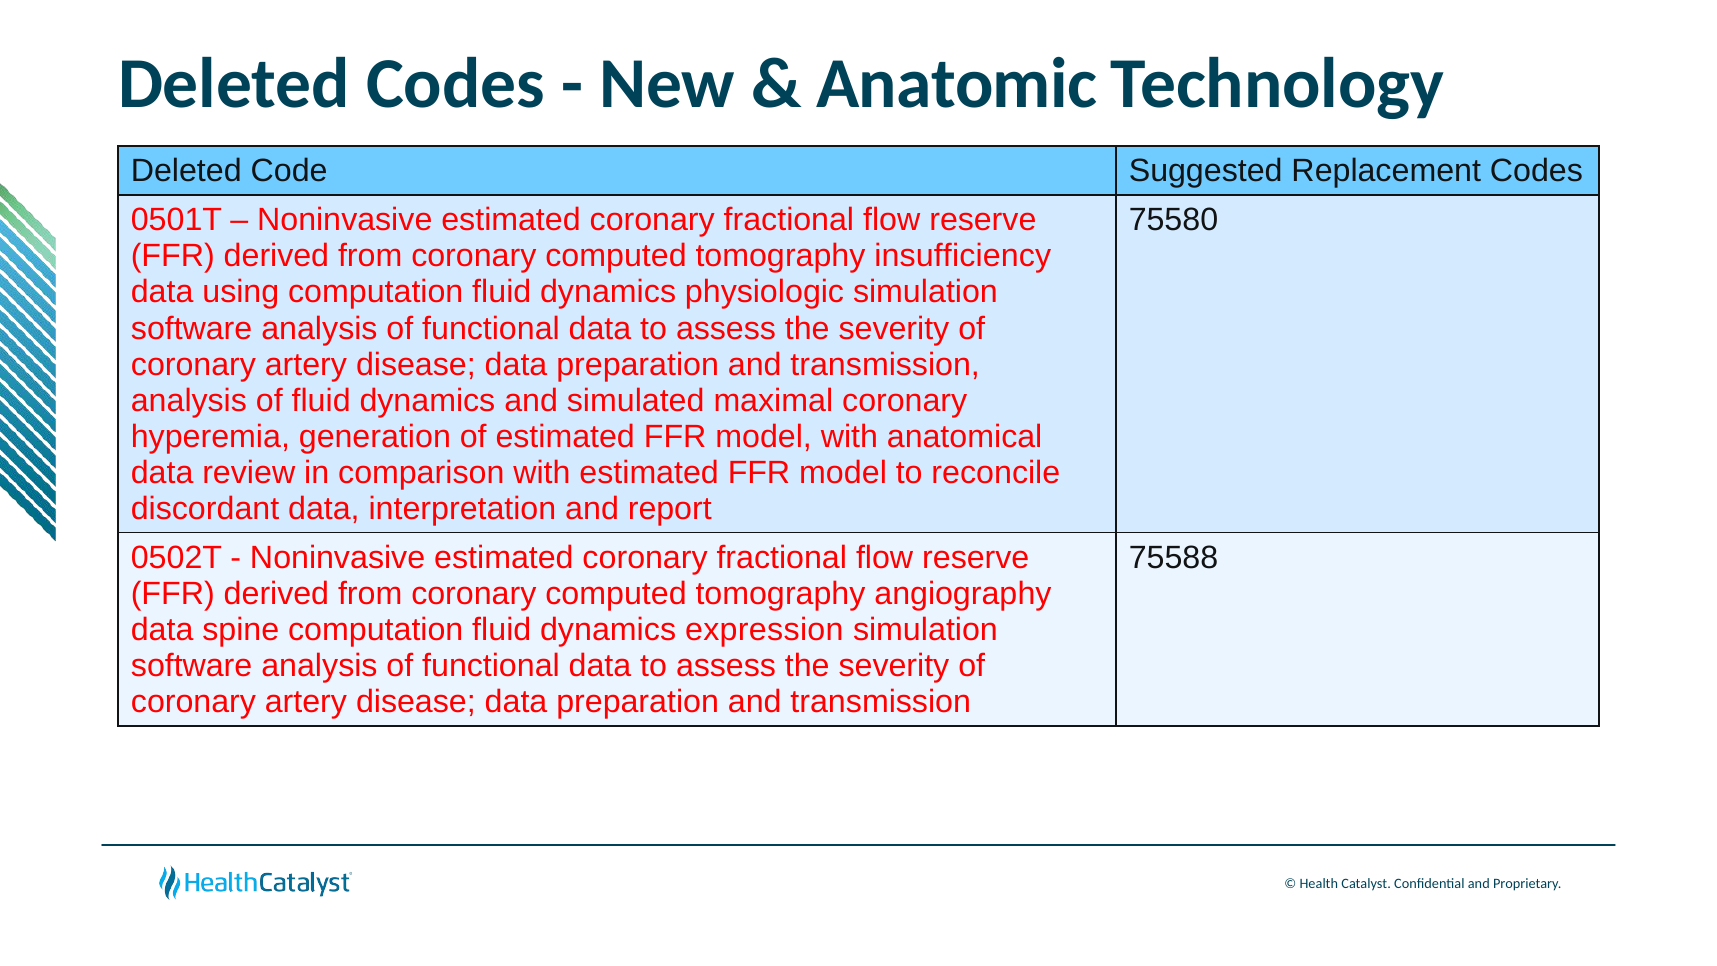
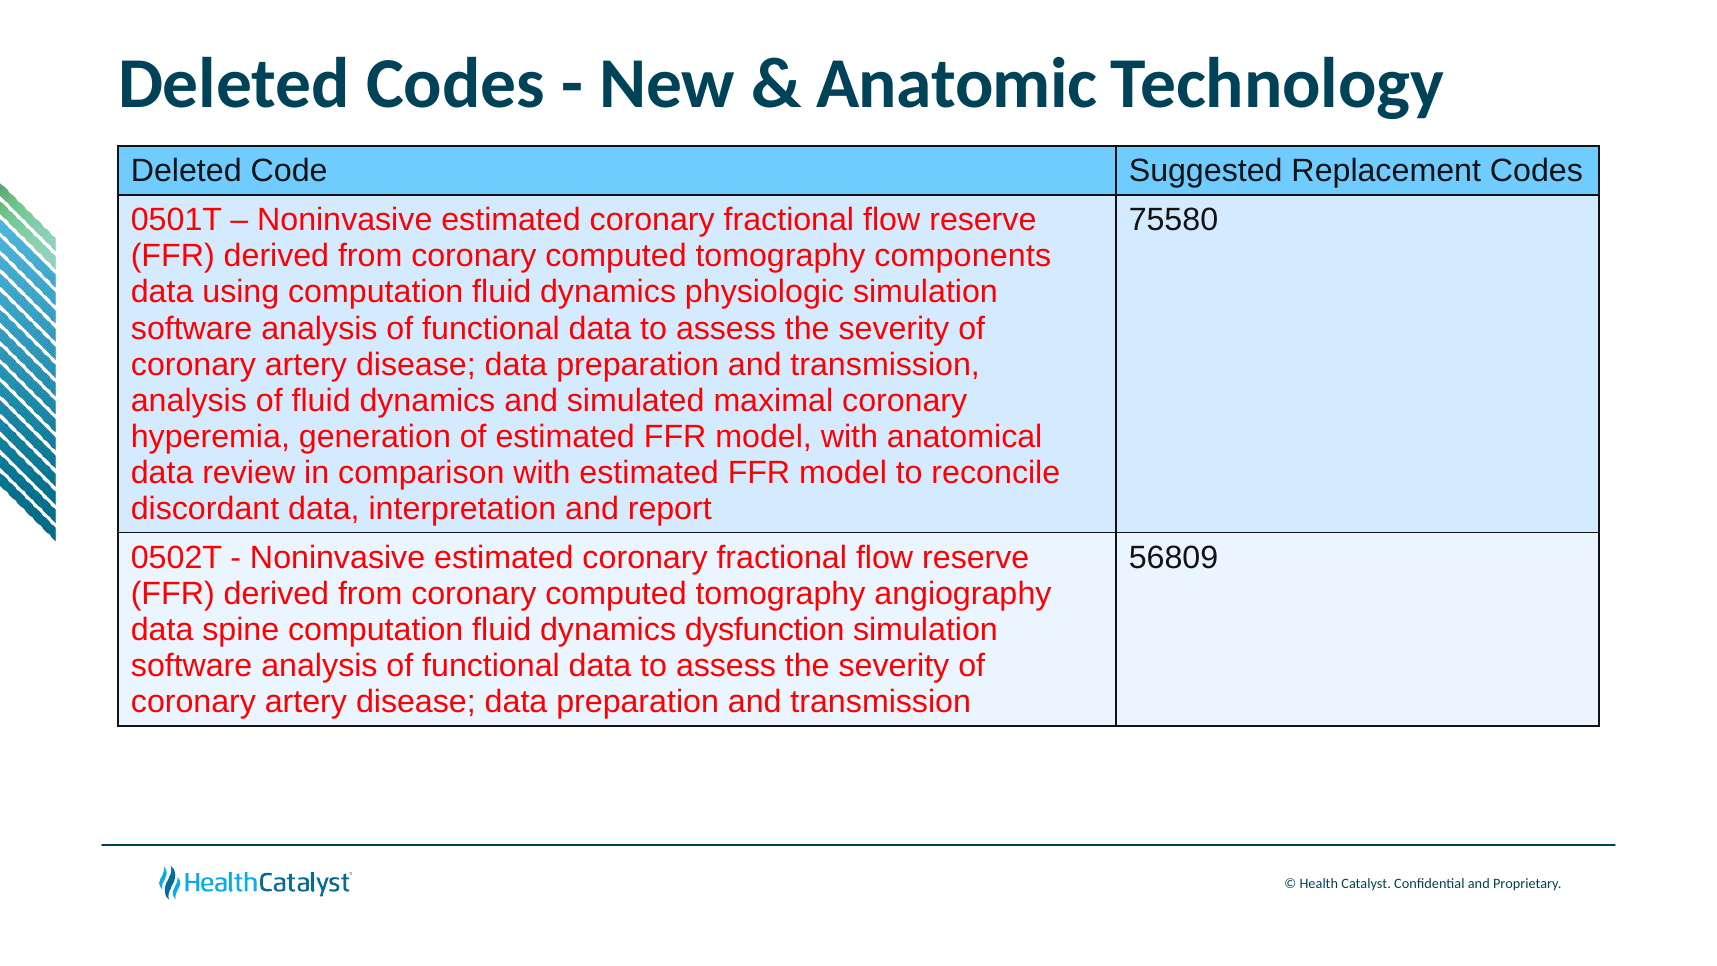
insufficiency: insufficiency -> components (963, 256)
75588: 75588 -> 56809 (1174, 558)
expression: expression -> dysfunction (765, 630)
